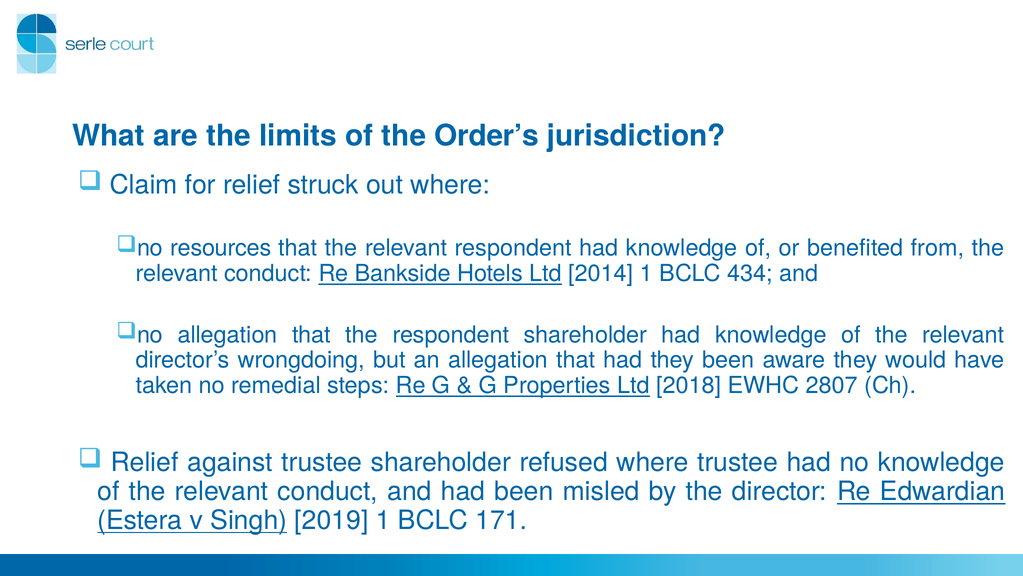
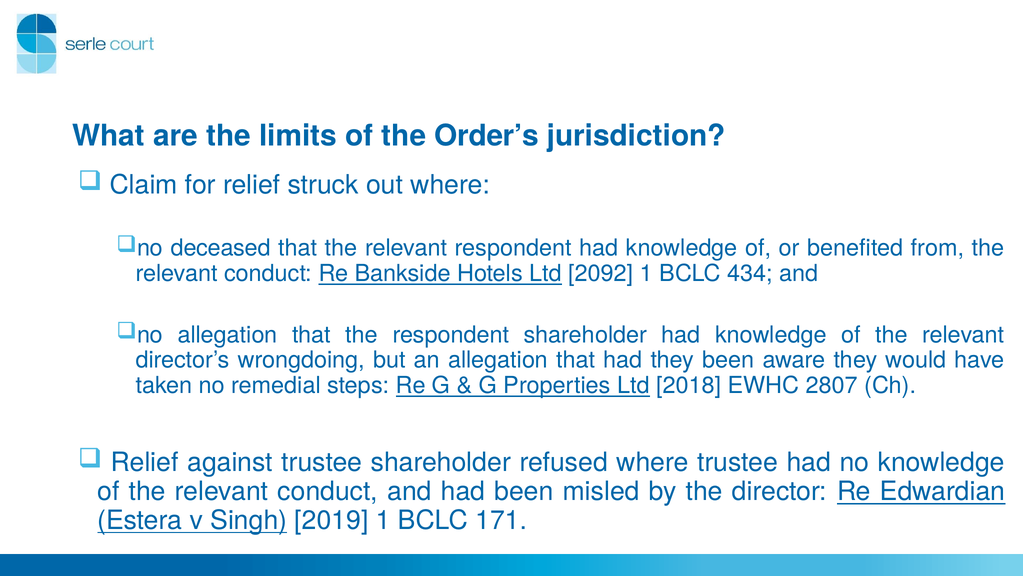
resources: resources -> deceased (221, 248)
2014: 2014 -> 2092 (601, 273)
